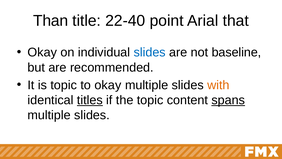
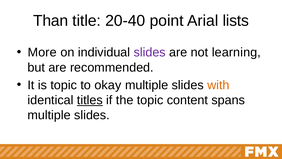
22-40: 22-40 -> 20-40 (125, 21)
that: that -> lists (236, 21)
Okay: Okay -> More (42, 52)
slides colour: blue -> purple (150, 52)
baseline: baseline -> learning (236, 52)
spans underline: present -> none (228, 100)
